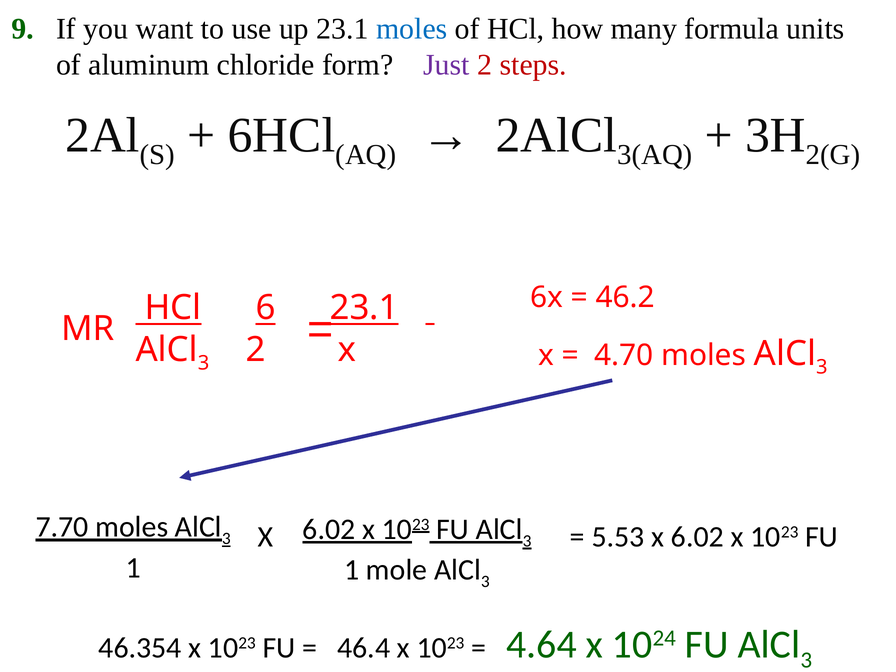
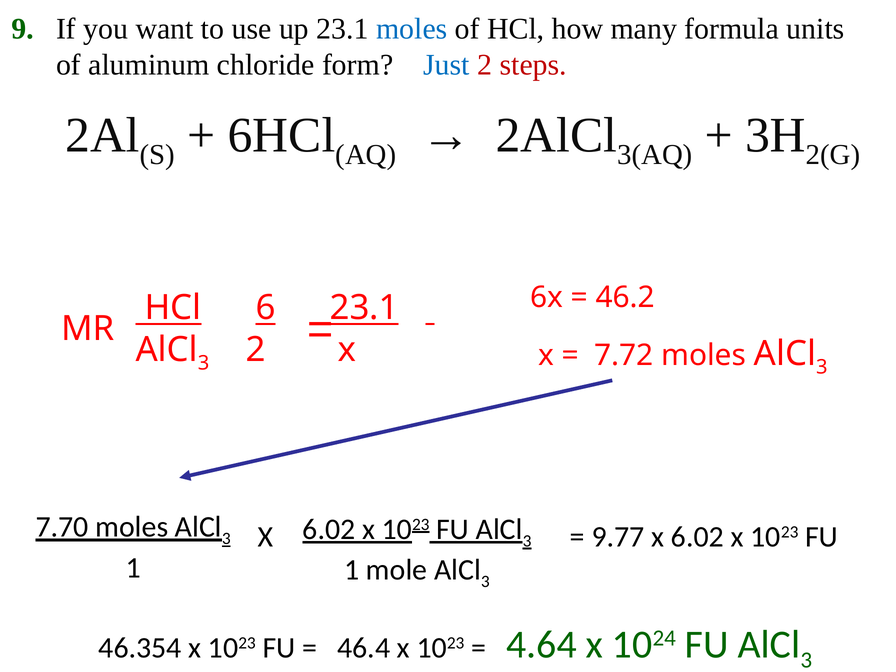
Just colour: purple -> blue (447, 65)
4.70: 4.70 -> 7.72 (624, 355)
5.53: 5.53 -> 9.77 (618, 537)
